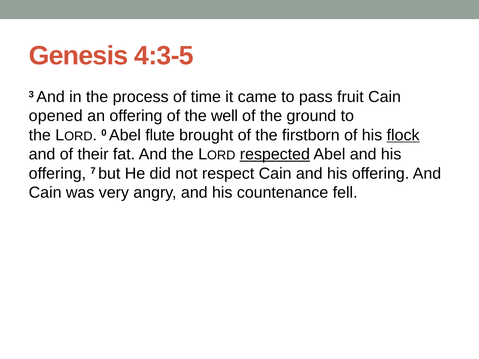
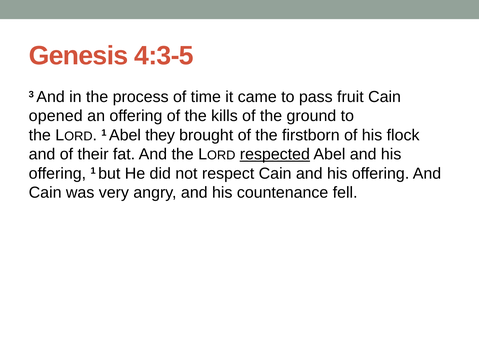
well: well -> kills (224, 116)
0: 0 -> 1 (104, 133)
flute: flute -> they (160, 135)
flock underline: present -> none (403, 135)
offering 7: 7 -> 1 (93, 171)
